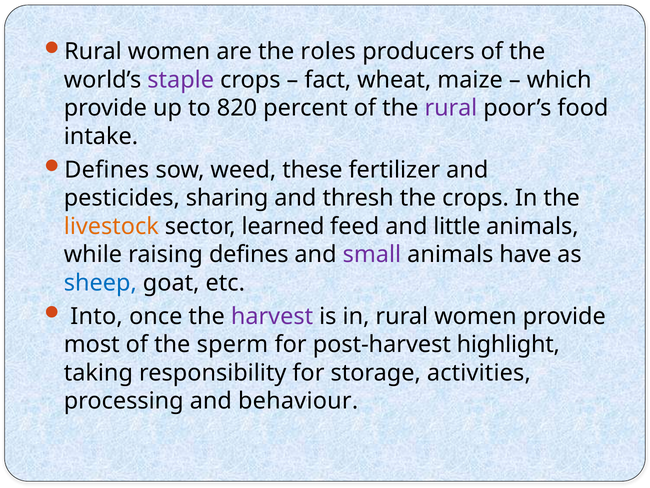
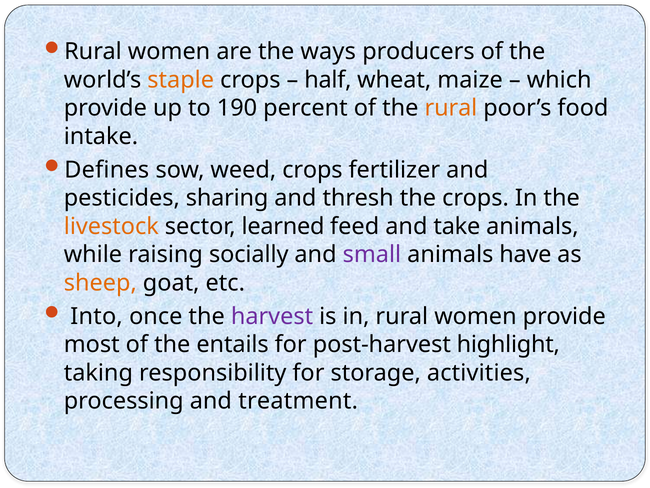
roles: roles -> ways (328, 51)
staple colour: purple -> orange (181, 80)
fact: fact -> half (328, 80)
820: 820 -> 190 (237, 108)
rural colour: purple -> orange (451, 108)
weed these: these -> crops (312, 170)
little: little -> take (457, 226)
raising defines: defines -> socially (249, 254)
sheep colour: blue -> orange (100, 283)
sperm: sperm -> entails (233, 344)
behaviour: behaviour -> treatment (298, 401)
